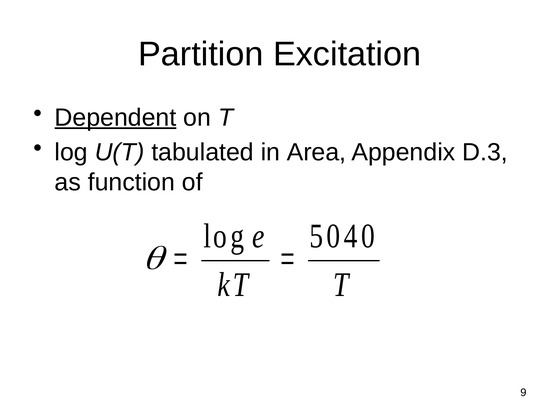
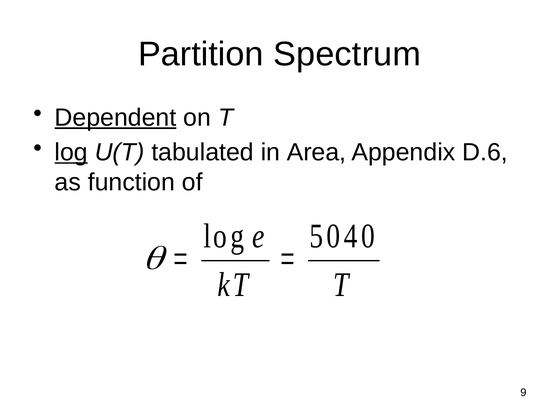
Excitation: Excitation -> Spectrum (347, 54)
log underline: none -> present (71, 152)
D.3: D.3 -> D.6 (485, 152)
